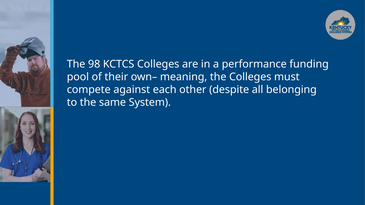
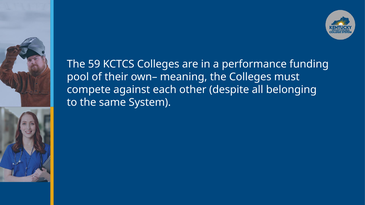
98: 98 -> 59 (94, 64)
